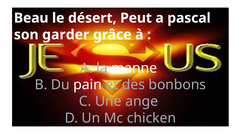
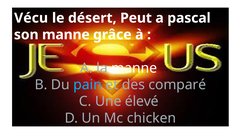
Beau: Beau -> Vécu (31, 18)
son garder: garder -> manne (66, 35)
pain colour: white -> light blue (88, 85)
bonbons: bonbons -> comparé (177, 85)
ange: ange -> élevé (142, 101)
